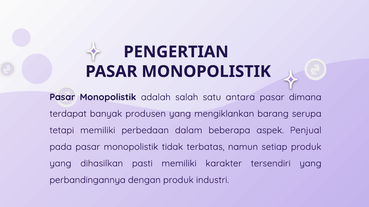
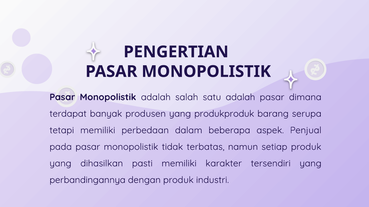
satu antara: antara -> adalah (240, 97)
mengiklankan: mengiklankan -> produkproduk (224, 114)
